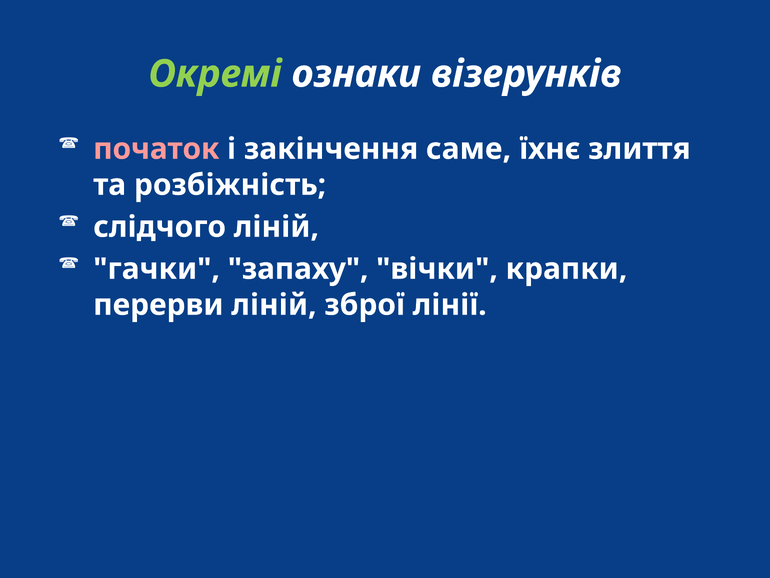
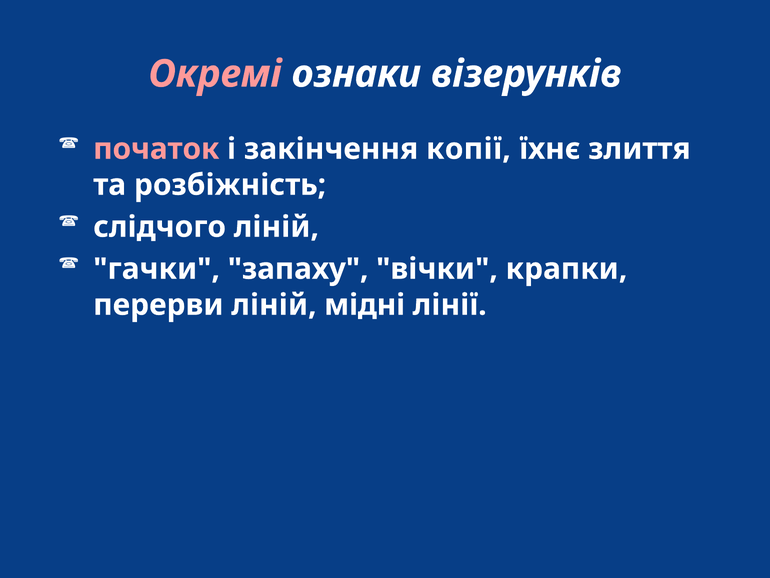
Окремі colour: light green -> pink (215, 74)
саме: саме -> копії (468, 149)
зброї: зброї -> мідні (365, 305)
